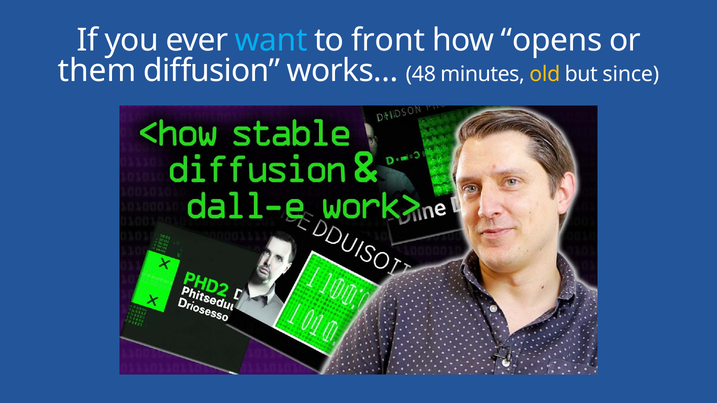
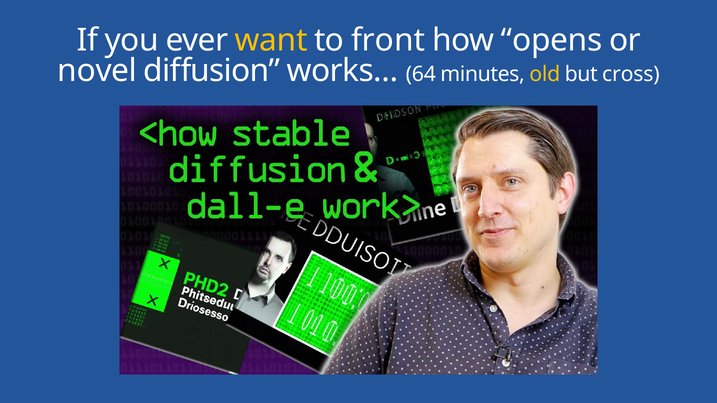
want colour: light blue -> yellow (271, 40)
them: them -> novel (97, 71)
48: 48 -> 64 (421, 74)
since: since -> cross (631, 74)
